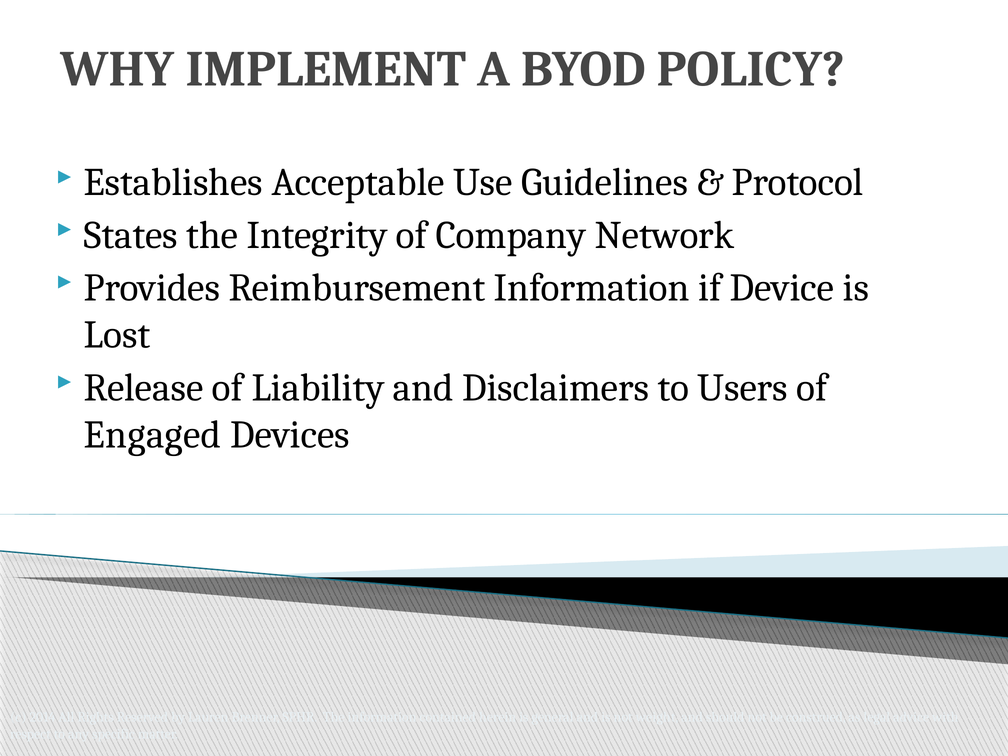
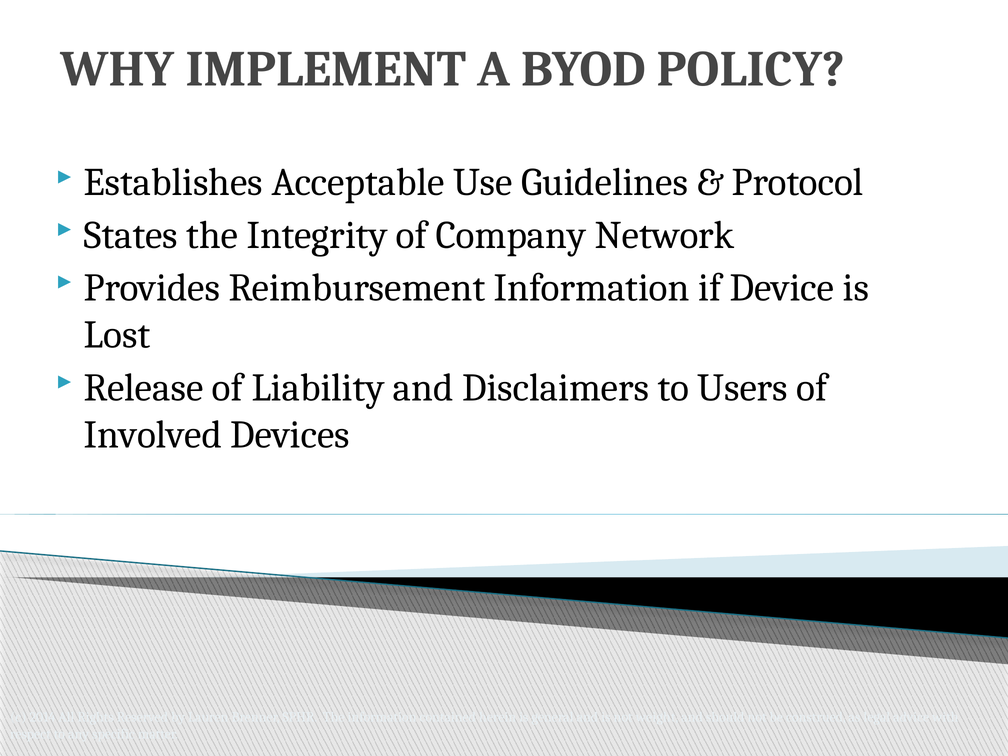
Engaged: Engaged -> Involved (153, 435)
